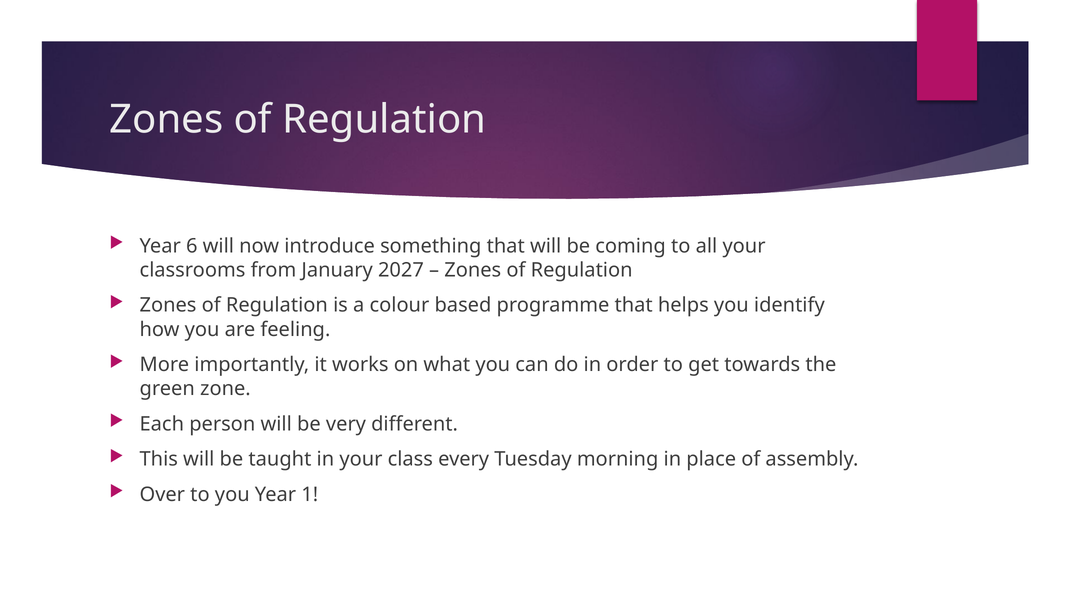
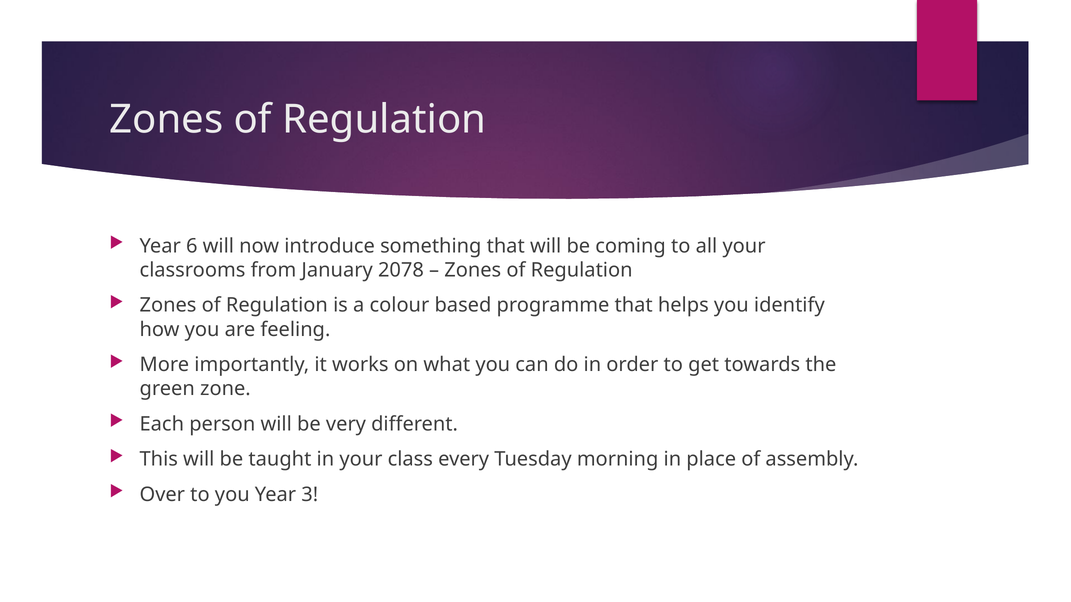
2027: 2027 -> 2078 (401, 270)
1: 1 -> 3 (310, 495)
